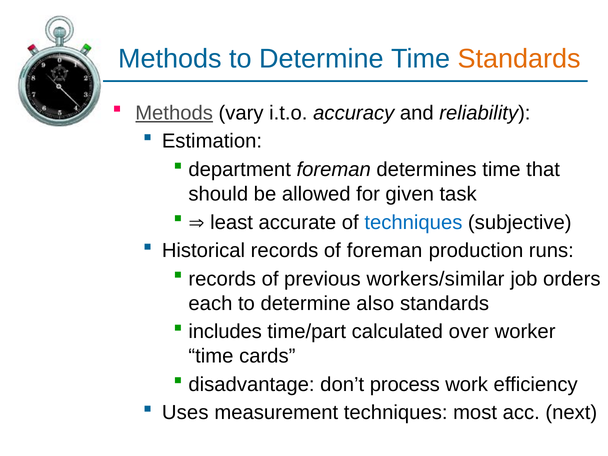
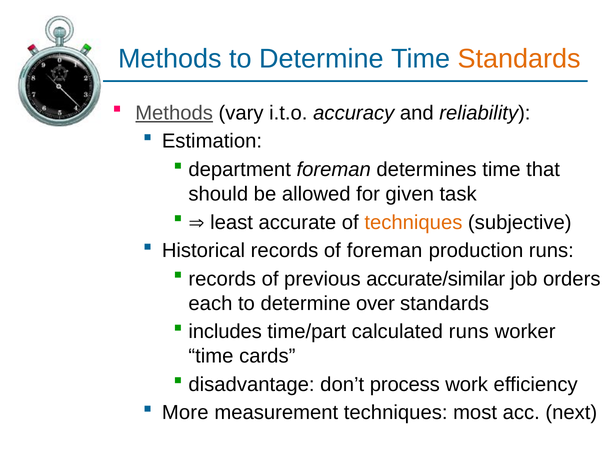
techniques colour: blue -> orange (413, 222)
workers/similar: workers/similar -> accurate/similar (436, 279)
also: also -> over (375, 303)
calculated over: over -> runs (469, 332)
Uses: Uses -> More (185, 413)
